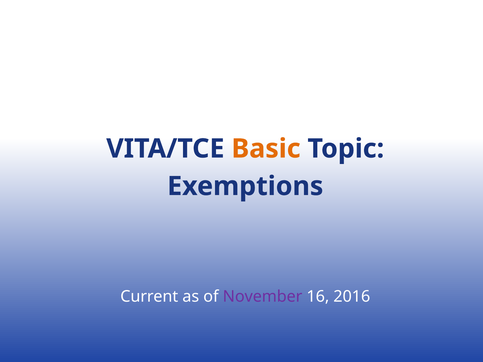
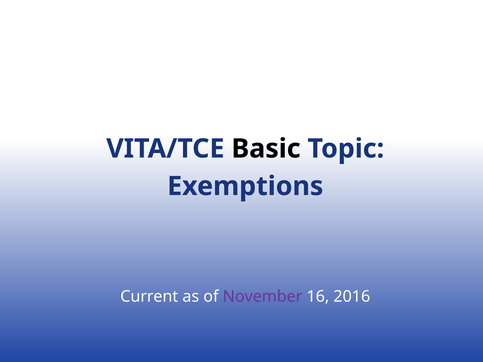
Basic colour: orange -> black (266, 149)
